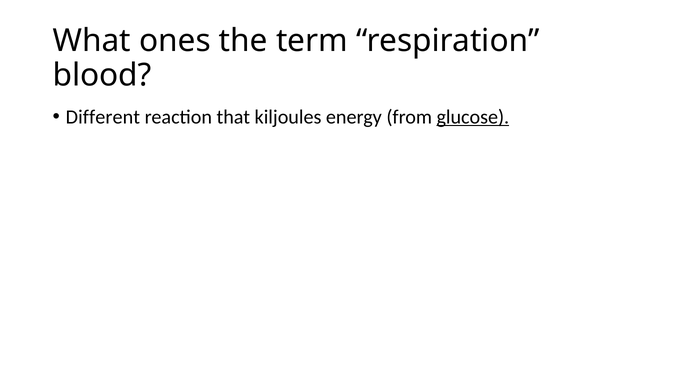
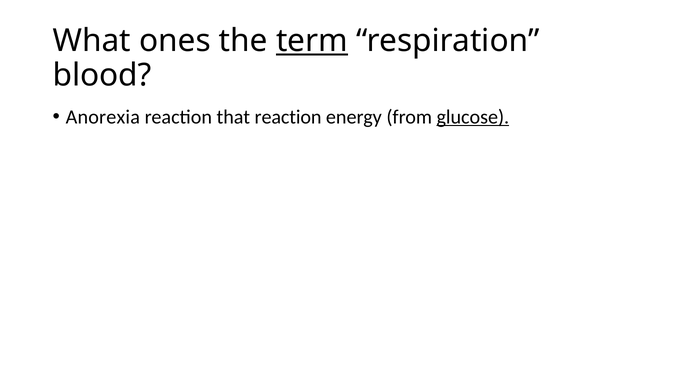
term underline: none -> present (312, 41)
Different: Different -> Anorexia (103, 117)
that kiljoules: kiljoules -> reaction (288, 117)
